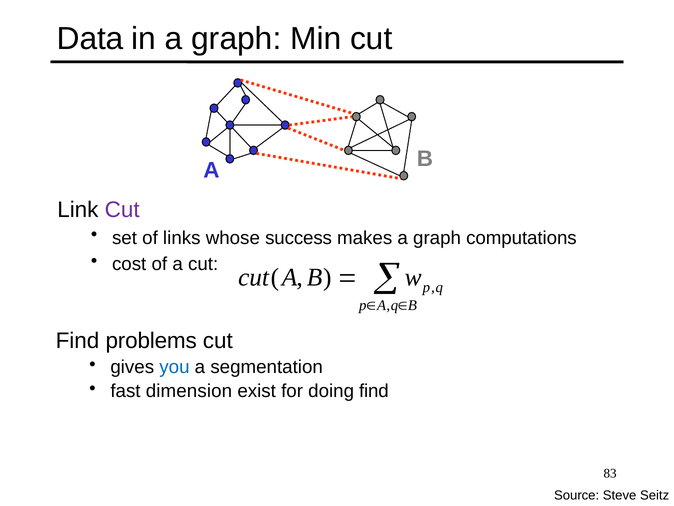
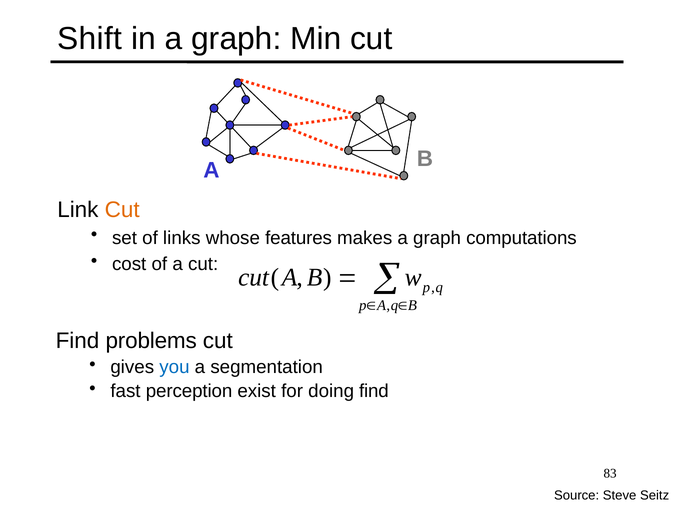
Data: Data -> Shift (90, 39)
Cut colour: purple -> orange (122, 209)
success: success -> features (299, 238)
dimension: dimension -> perception (189, 391)
